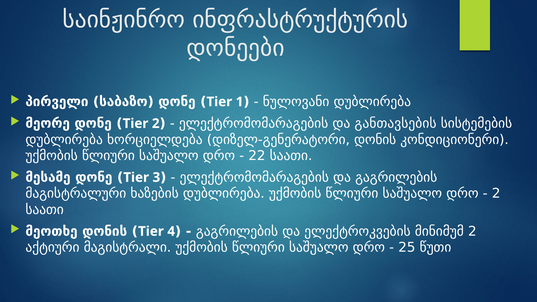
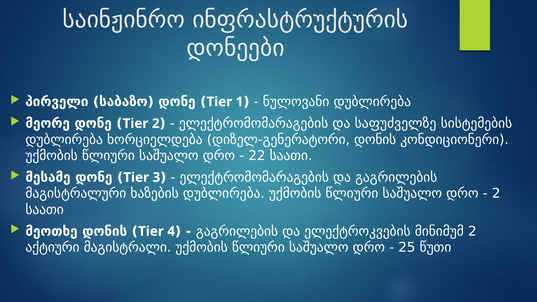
განთავსების: განთავსების -> საფუძველზე (395, 124)
